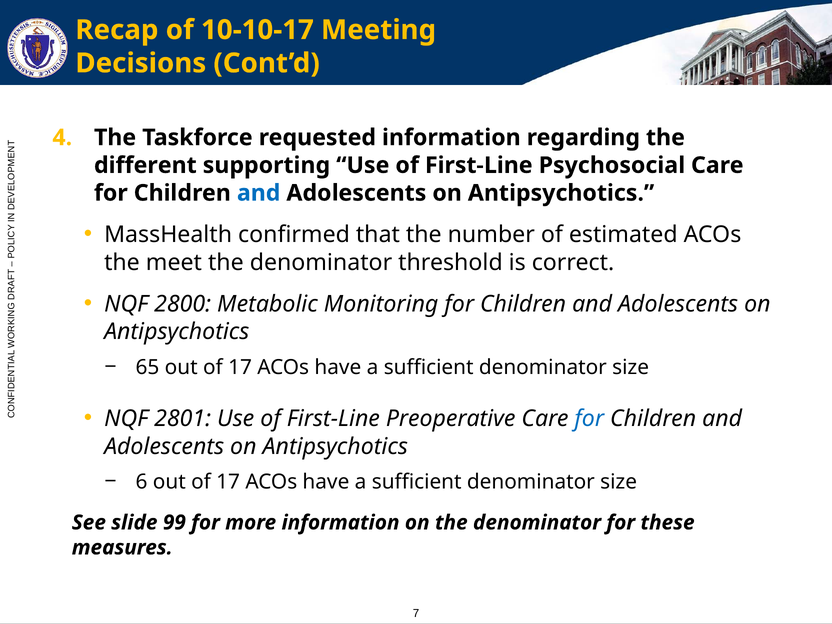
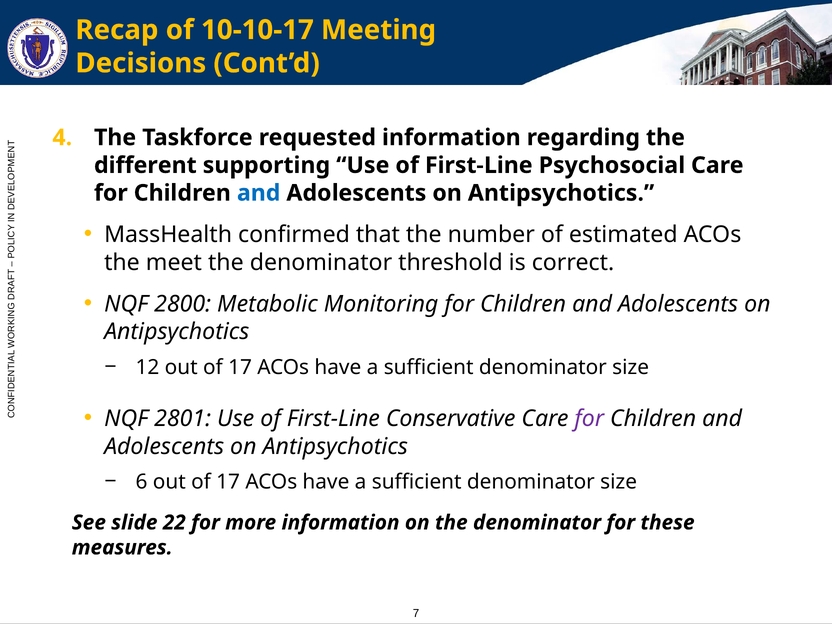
65: 65 -> 12 (147, 367)
Preoperative: Preoperative -> Conservative (451, 419)
for colour: blue -> purple (589, 419)
99: 99 -> 22 (174, 523)
